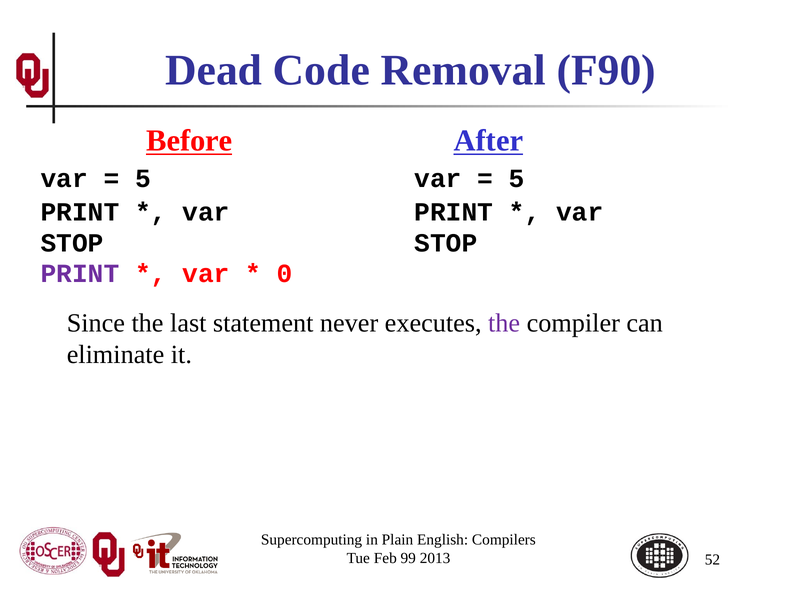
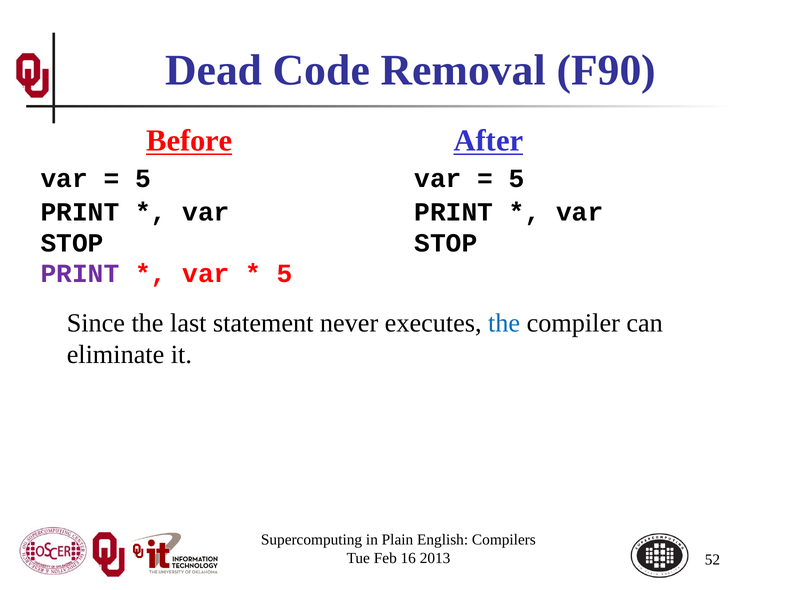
0: 0 -> 5 (285, 274)
the colour: purple -> blue (504, 323)
99: 99 -> 16 (408, 558)
